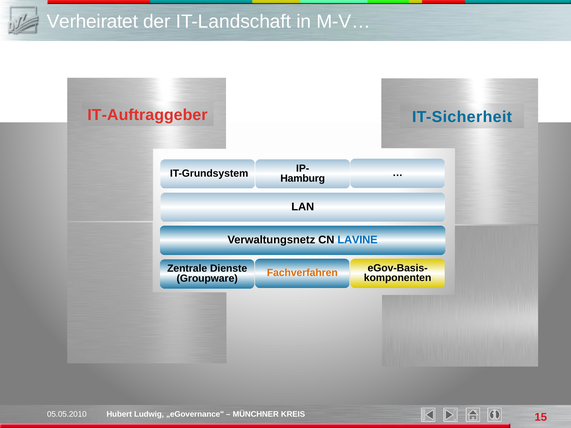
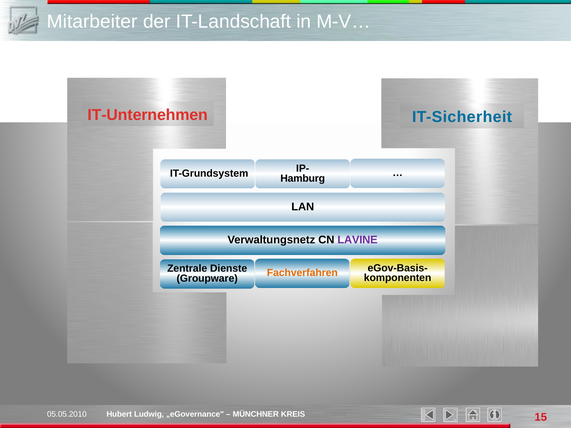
Verheiratet: Verheiratet -> Mitarbeiter (92, 21)
IT-Auftraggeber: IT-Auftraggeber -> IT-Unternehmen (148, 115)
LAVINE colour: blue -> purple (358, 240)
